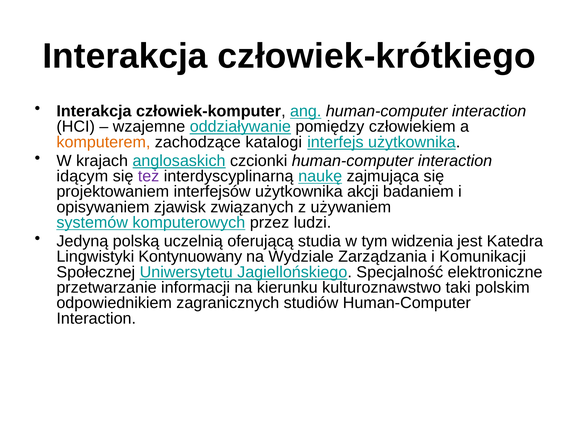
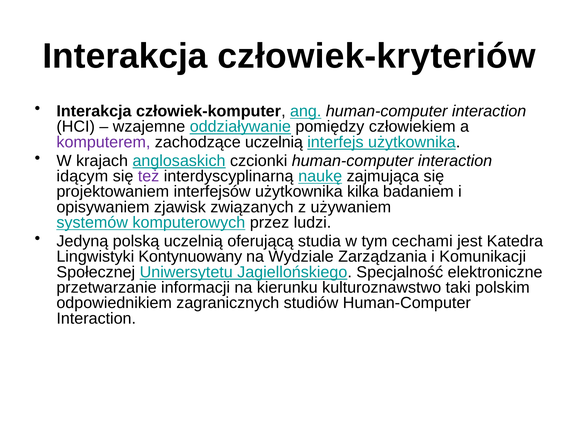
człowiek-krótkiego: człowiek-krótkiego -> człowiek-kryteriów (376, 56)
komputerem colour: orange -> purple (103, 142)
zachodzące katalogi: katalogi -> uczelnią (274, 142)
akcji: akcji -> kilka (363, 192)
widzenia: widzenia -> cechami (422, 241)
